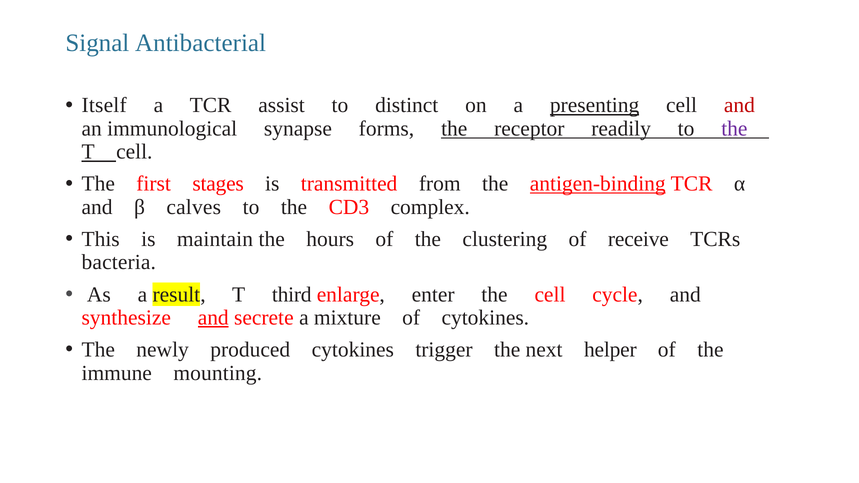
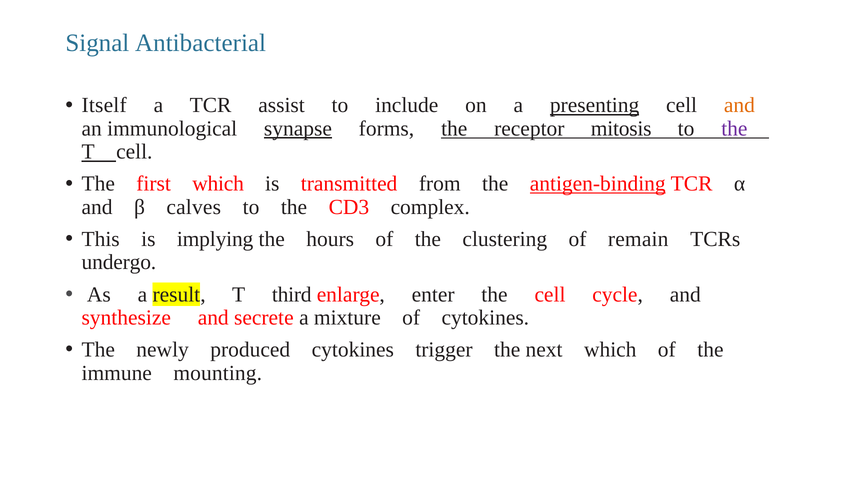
distinct: distinct -> include (407, 105)
and colour: red -> orange (739, 105)
synapse underline: none -> present (298, 129)
readily: readily -> mitosis (621, 129)
first stages: stages -> which (218, 184)
maintain: maintain -> implying (215, 239)
receive: receive -> remain (638, 239)
bacteria: bacteria -> undergo (119, 262)
and underline: present -> none (213, 318)
next helper: helper -> which (610, 350)
